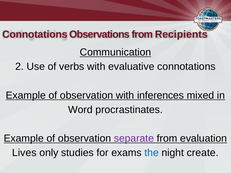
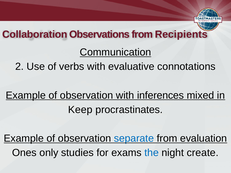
Connotations: Connotations -> Collaboration (35, 34)
Word: Word -> Keep (80, 110)
separate colour: purple -> blue (134, 139)
Lives: Lives -> Ones (24, 153)
